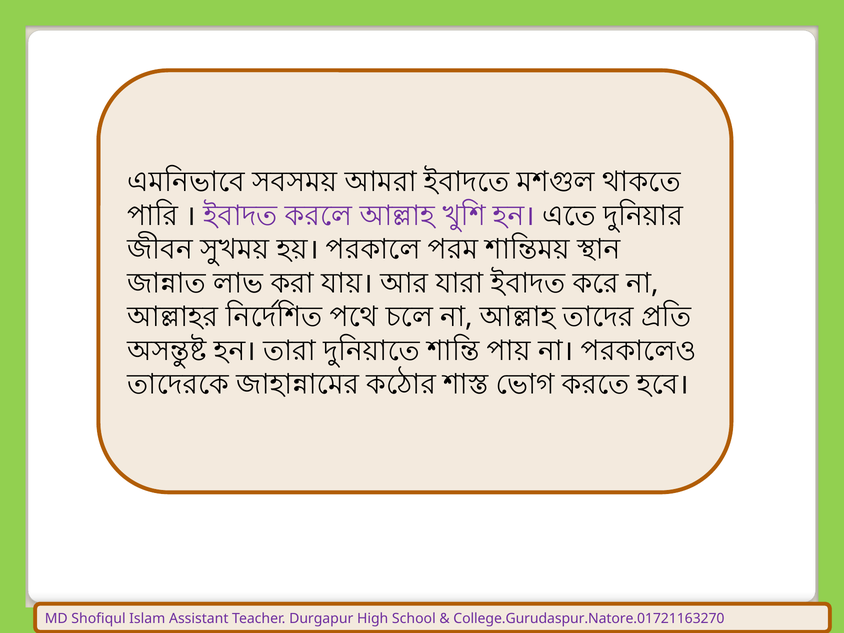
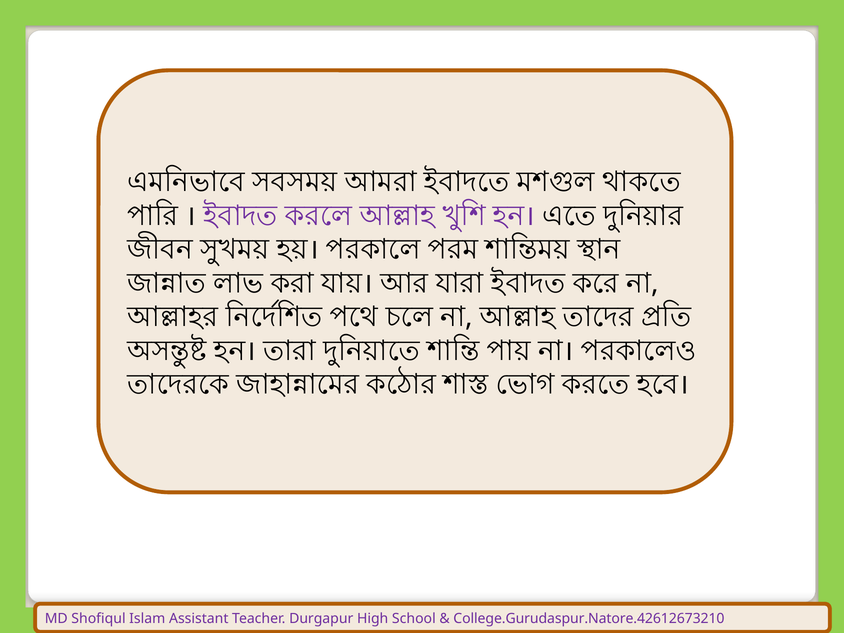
College.Gurudaspur.Natore.01721163270: College.Gurudaspur.Natore.01721163270 -> College.Gurudaspur.Natore.42612673210 (589, 619)
